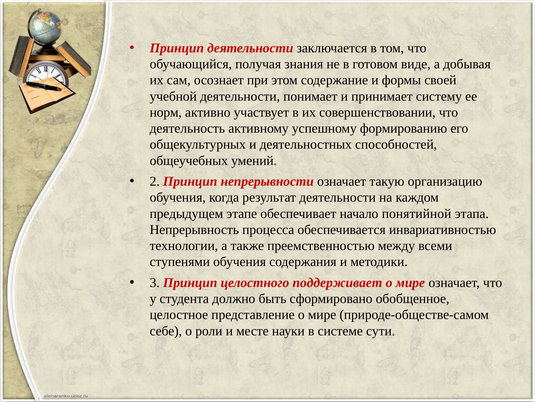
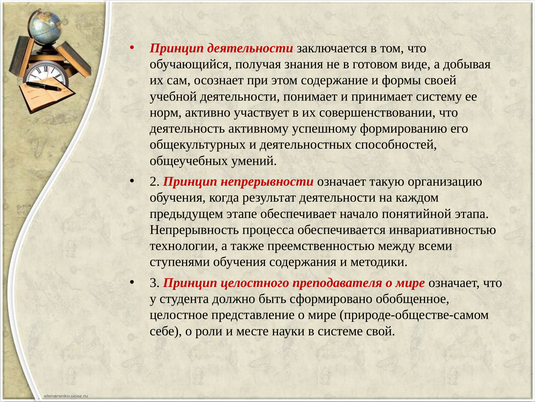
поддерживает: поддерживает -> преподавателя (337, 282)
сути: сути -> свой (381, 330)
